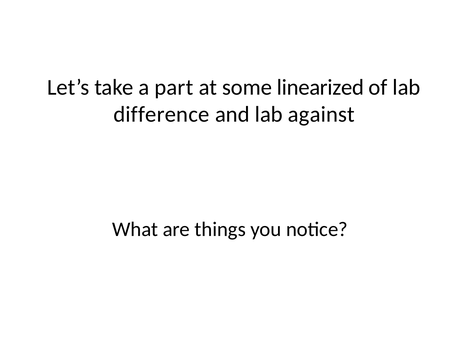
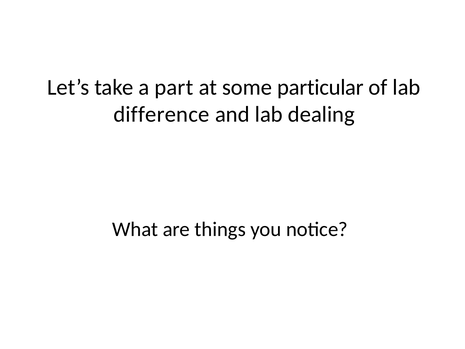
linearized: linearized -> particular (320, 87)
against: against -> dealing (321, 114)
